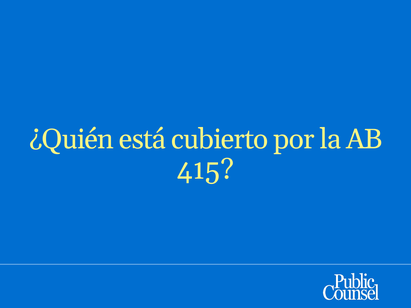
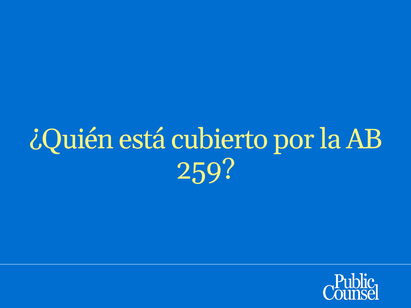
415: 415 -> 259 (206, 170)
